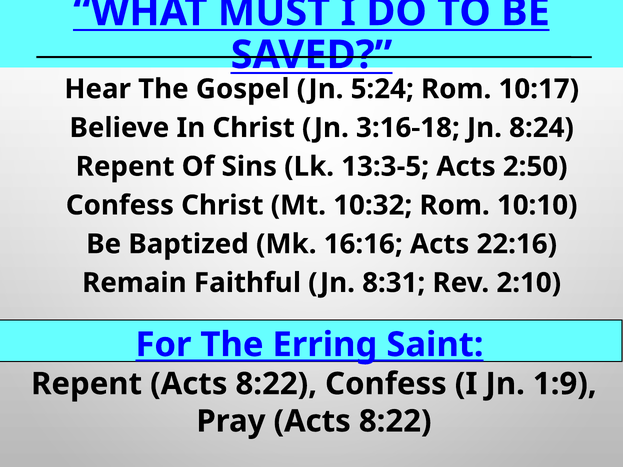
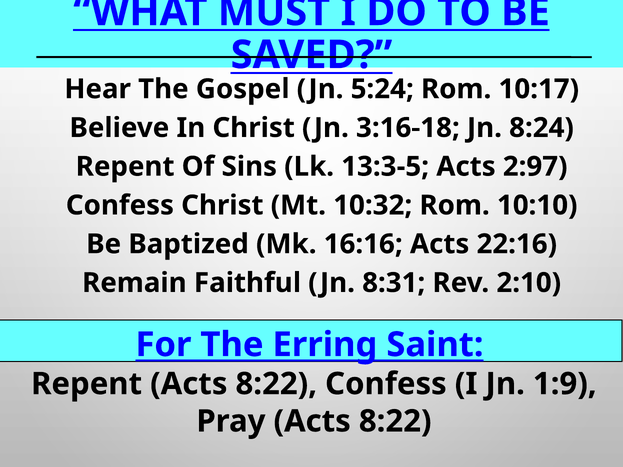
2:50: 2:50 -> 2:97 (535, 167)
